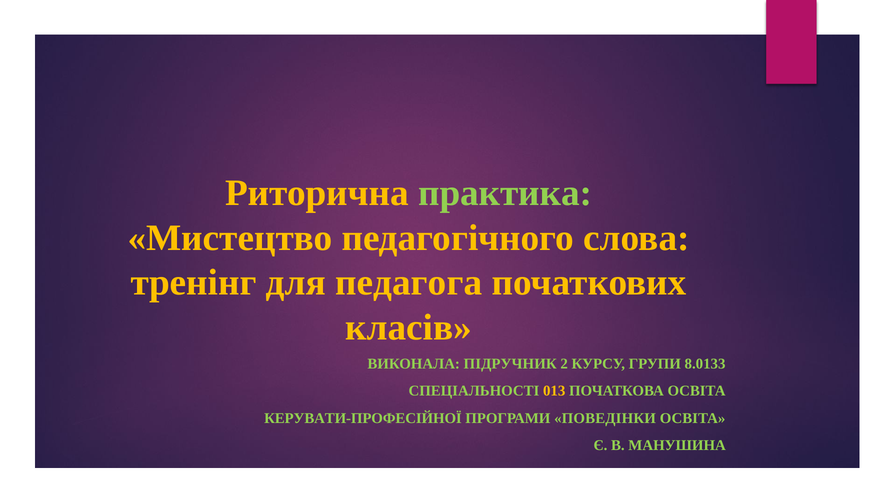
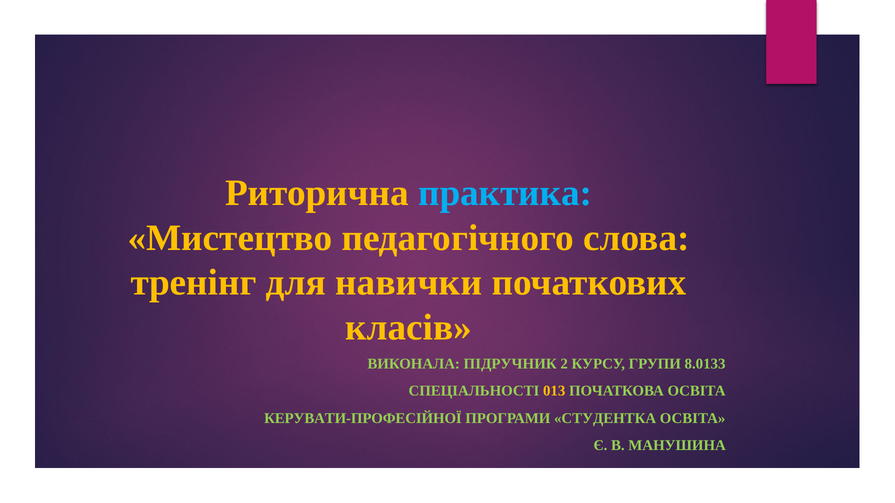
практика colour: light green -> light blue (505, 193)
педагога: педагога -> навички (409, 283)
ПОВЕДІНКИ: ПОВЕДІНКИ -> СТУДЕНТКА (605, 418)
